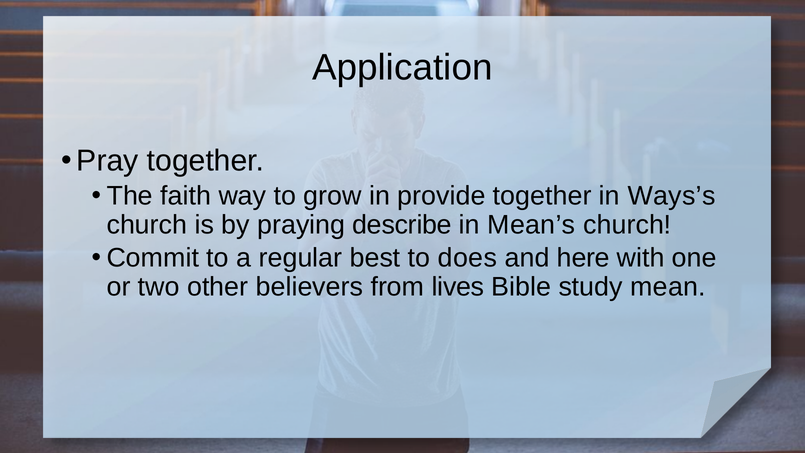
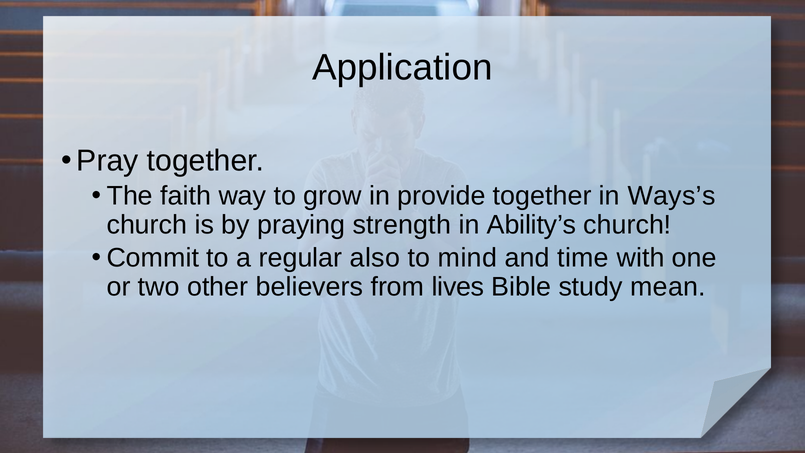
describe: describe -> strength (402, 225)
Mean’s: Mean’s -> Ability’s (532, 225)
best: best -> also (375, 258)
does: does -> mind (467, 258)
here: here -> time (583, 258)
